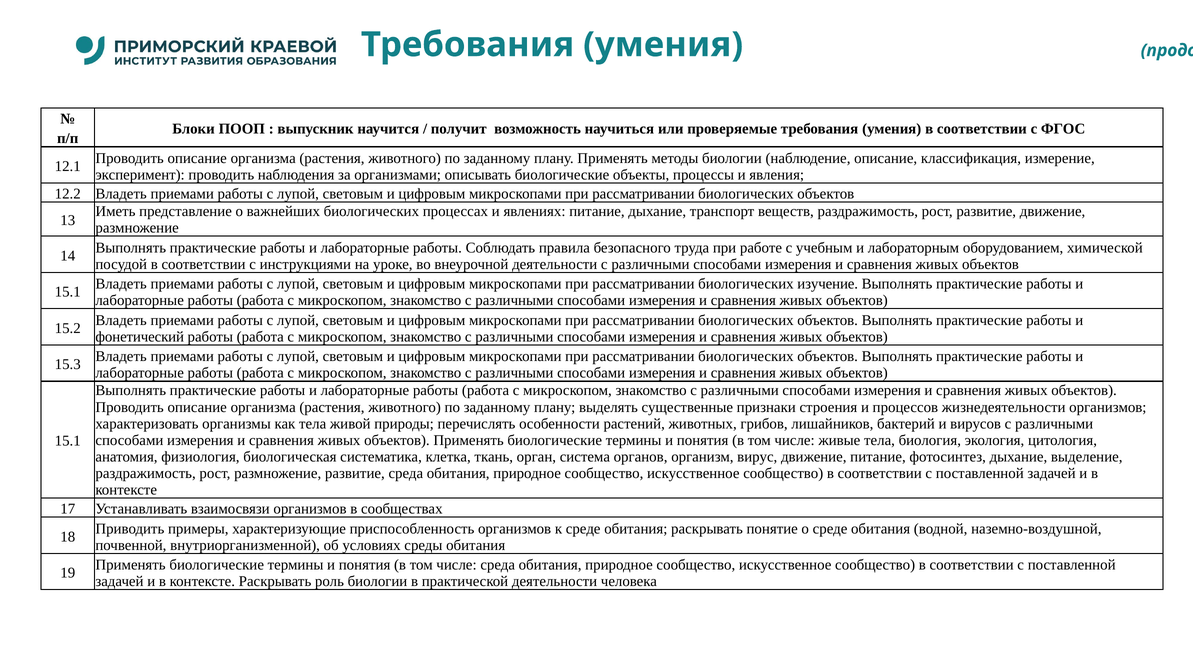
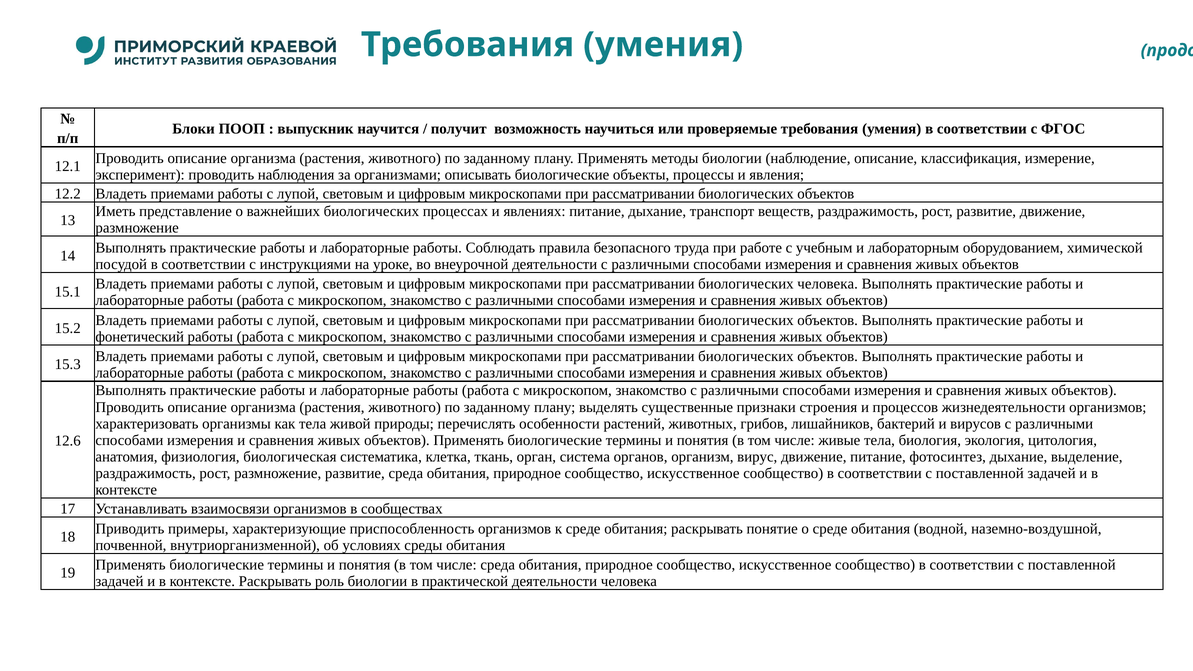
биологических изучение: изучение -> человека (828, 284)
15.1: 15.1 -> 12.6 (68, 441)
